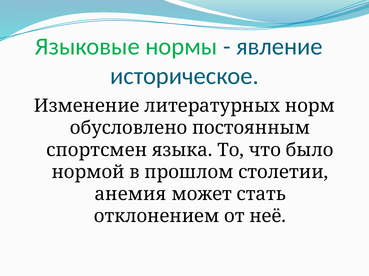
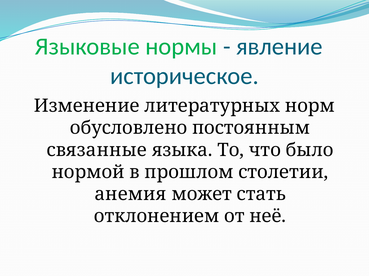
спортсмен: спортсмен -> связанные (97, 150)
